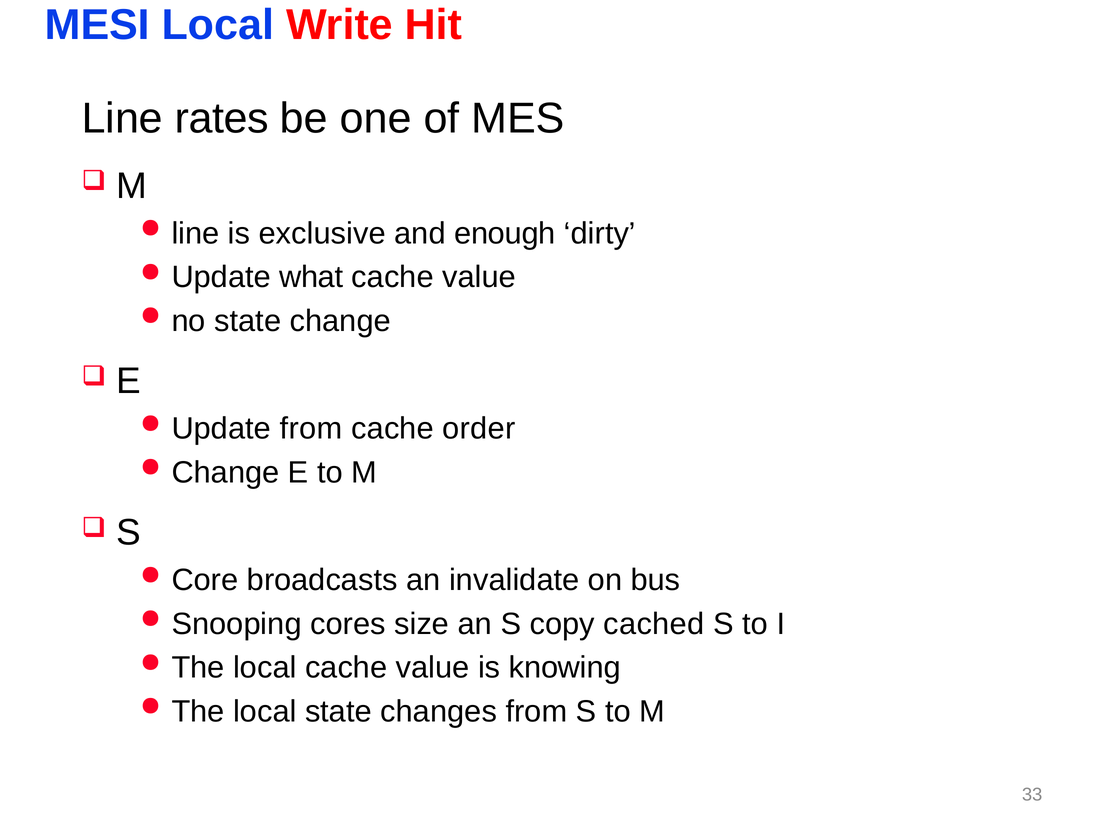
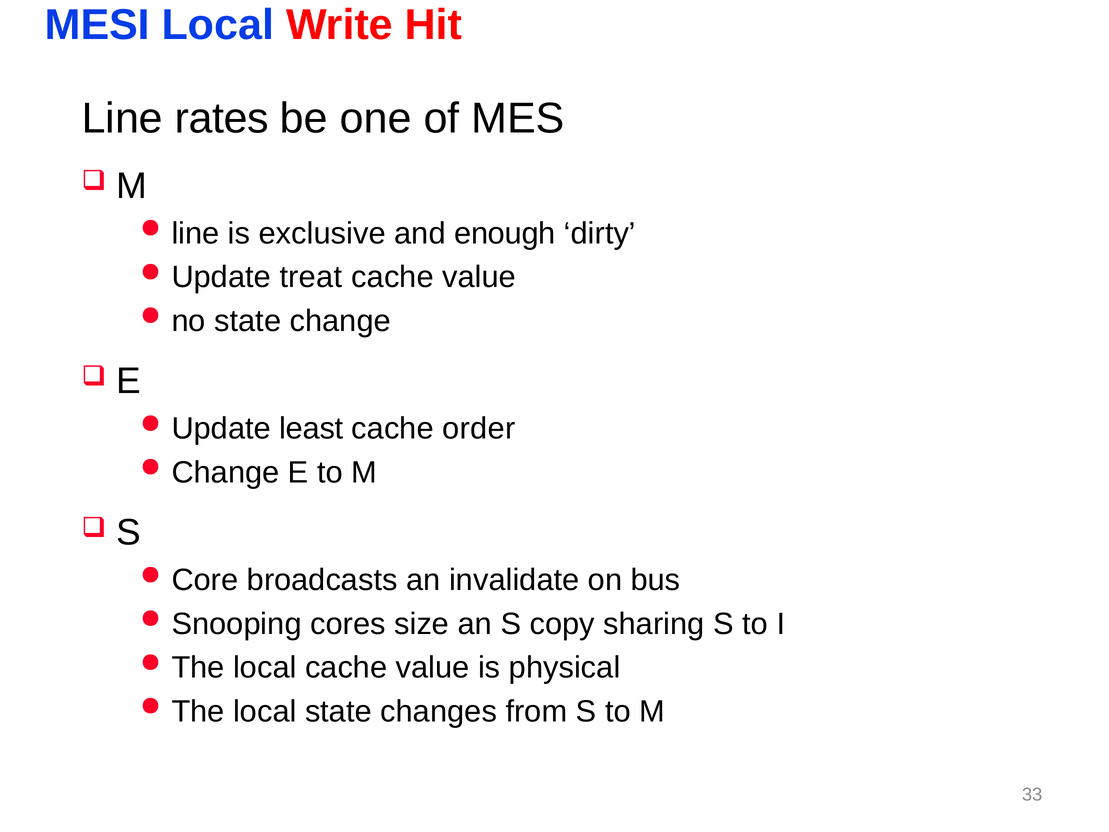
what: what -> treat (311, 277)
Update from: from -> least (311, 428)
cached: cached -> sharing (654, 624)
knowing: knowing -> physical (565, 667)
